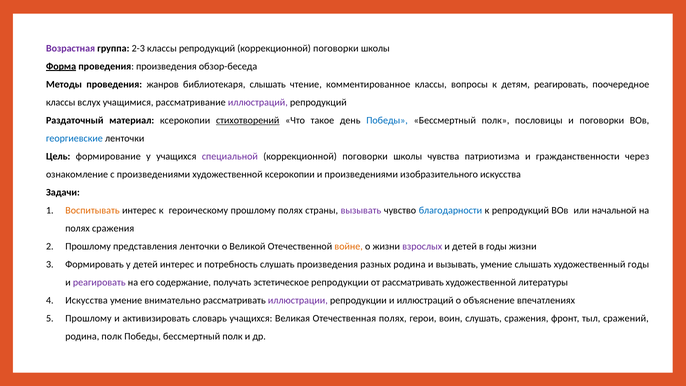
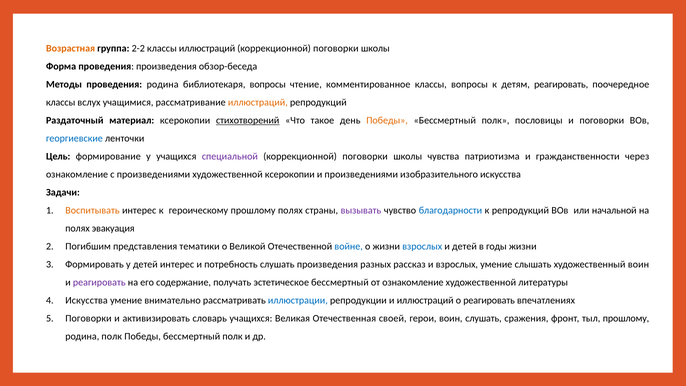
Возрастная colour: purple -> orange (71, 48)
2-3: 2-3 -> 2-2 (138, 48)
классы репродукций: репродукций -> иллюстраций (207, 48)
Форма underline: present -> none (61, 66)
проведения жанров: жанров -> родина (163, 84)
библиотекаря слышать: слышать -> вопросы (268, 84)
иллюстраций colour: purple -> orange (258, 102)
Победы colour: blue -> orange (387, 120)
полях сражения: сражения -> эвакуация (113, 228)
Прошлому: Прошлому -> Погибшим (88, 246)
представления ленточки: ленточки -> тематики (200, 246)
войне colour: orange -> blue (349, 246)
взрослых colour: purple -> blue (422, 246)
разных родина: родина -> рассказ (410, 264)
и вызывать: вызывать -> взрослых (457, 264)
художественный годы: годы -> воин (638, 264)
эстетическое репродукции: репродукции -> бессмертный (340, 282)
от рассматривать: рассматривать -> ознакомление (413, 282)
иллюстрации colour: purple -> blue (298, 300)
о объяснение: объяснение -> реагировать (489, 300)
Прошлому: Прошлому -> Поговорки (88, 318)
Отечественная полях: полях -> своей (393, 318)
тыл сражений: сражений -> прошлому (626, 318)
